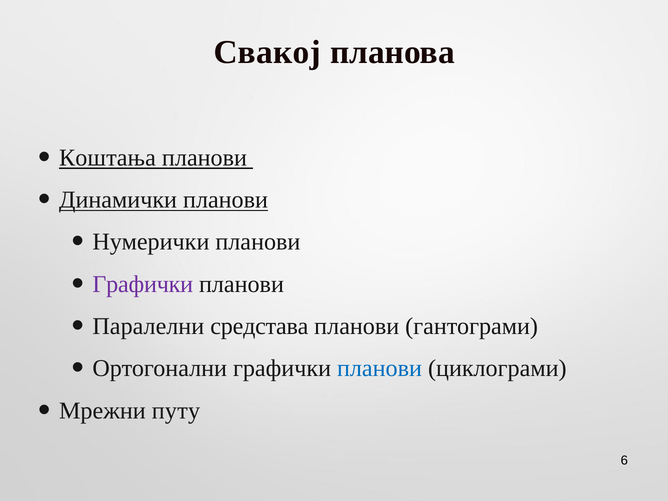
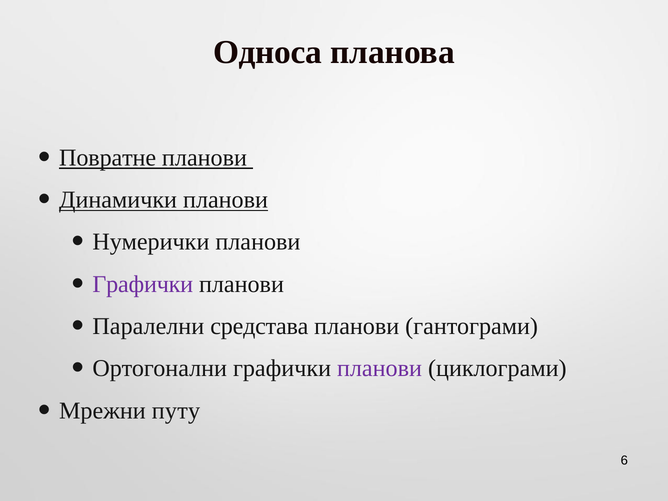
Свакој: Свакој -> Односа (268, 52)
Коштања: Коштања -> Повратне (108, 158)
планови colour: blue -> purple (380, 369)
